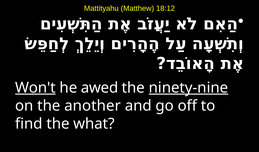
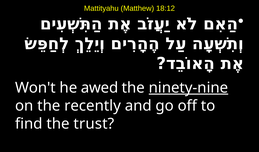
Won't underline: present -> none (35, 88)
another: another -> recently (93, 105)
what: what -> trust (94, 123)
